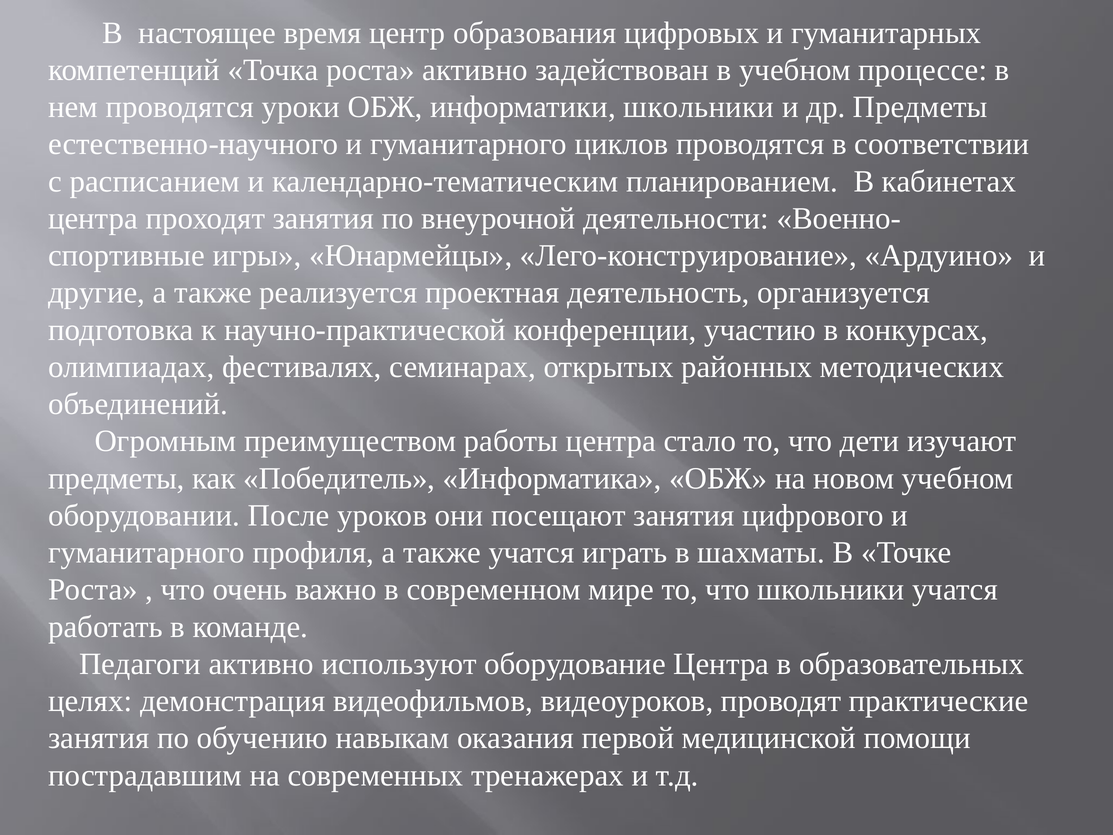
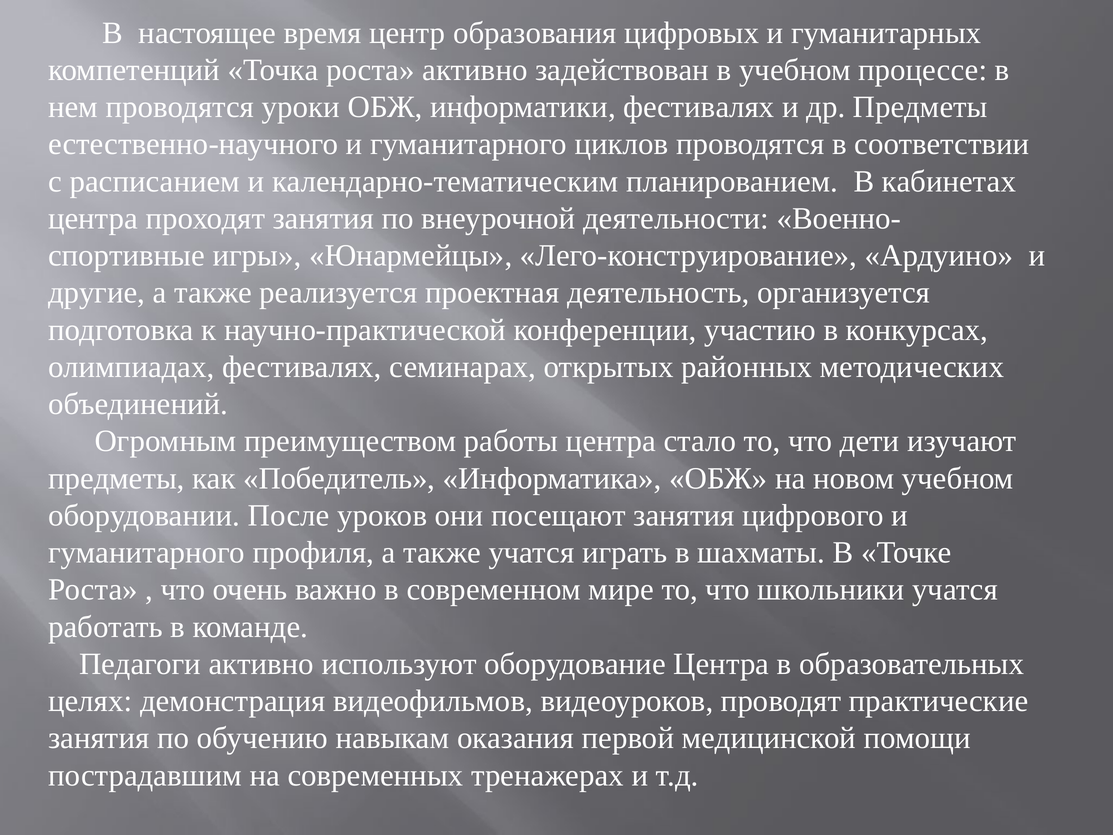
информатики школьники: школьники -> фестивалях (699, 107)
